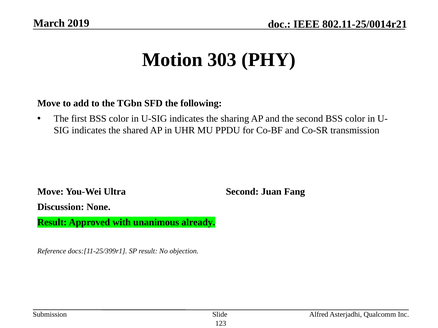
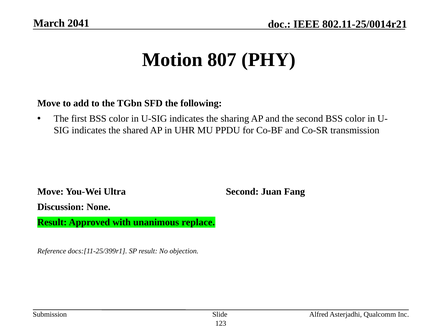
2019: 2019 -> 2041 (78, 23)
303: 303 -> 807 (222, 60)
already: already -> replace (198, 223)
